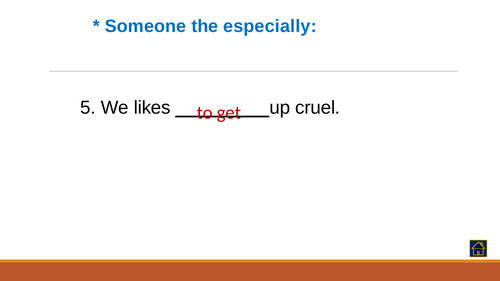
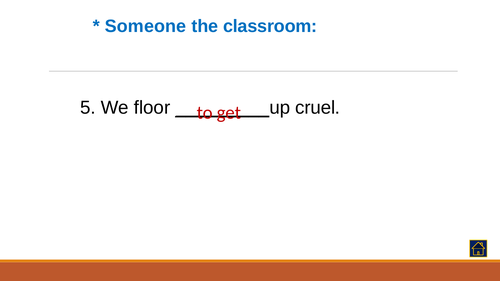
especially: especially -> classroom (270, 26)
likes: likes -> floor (152, 108)
